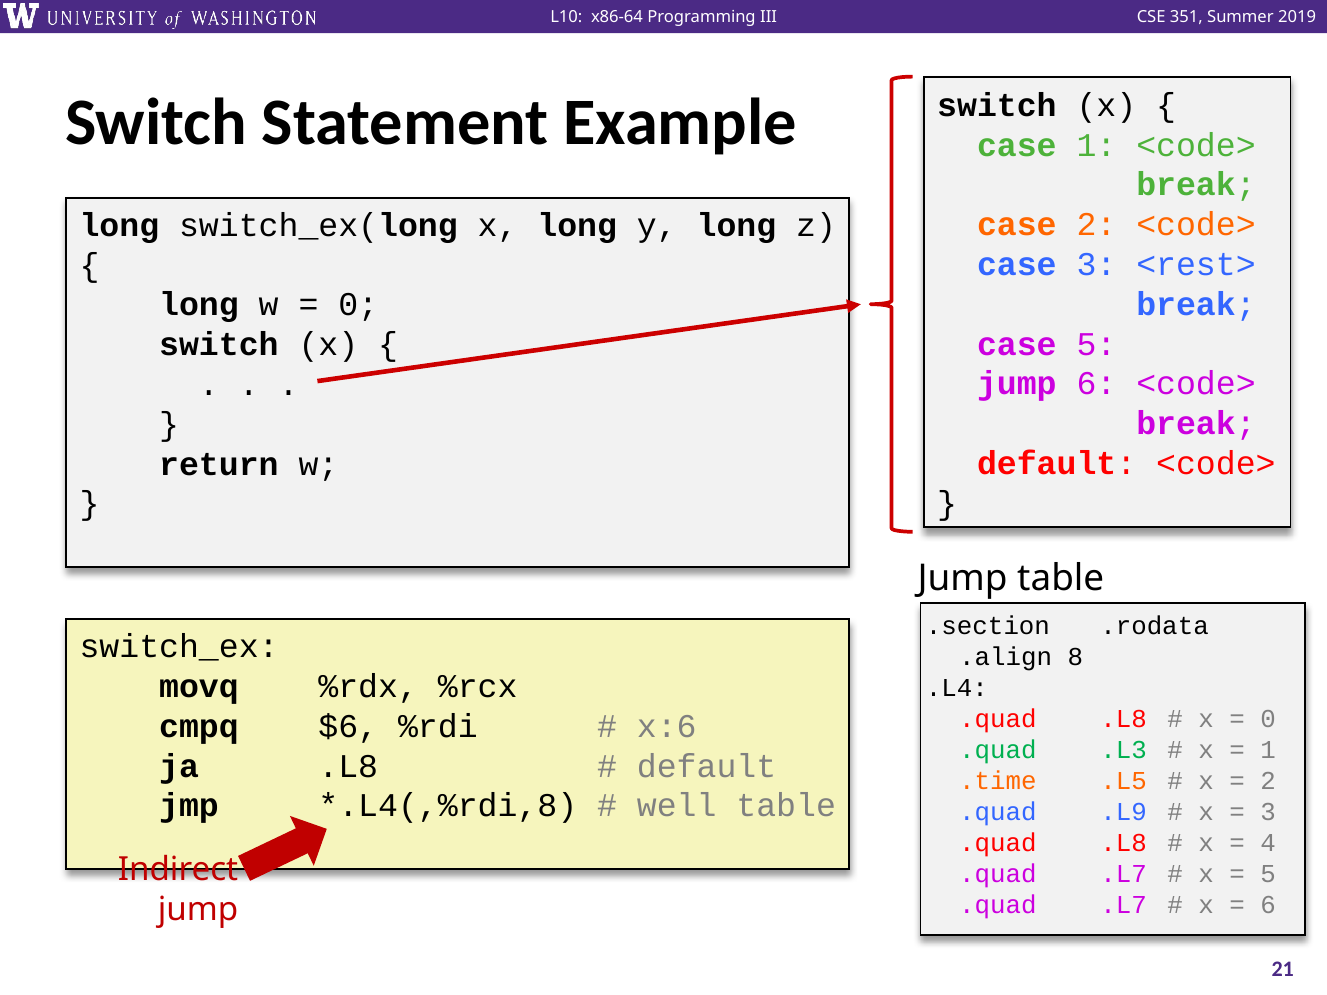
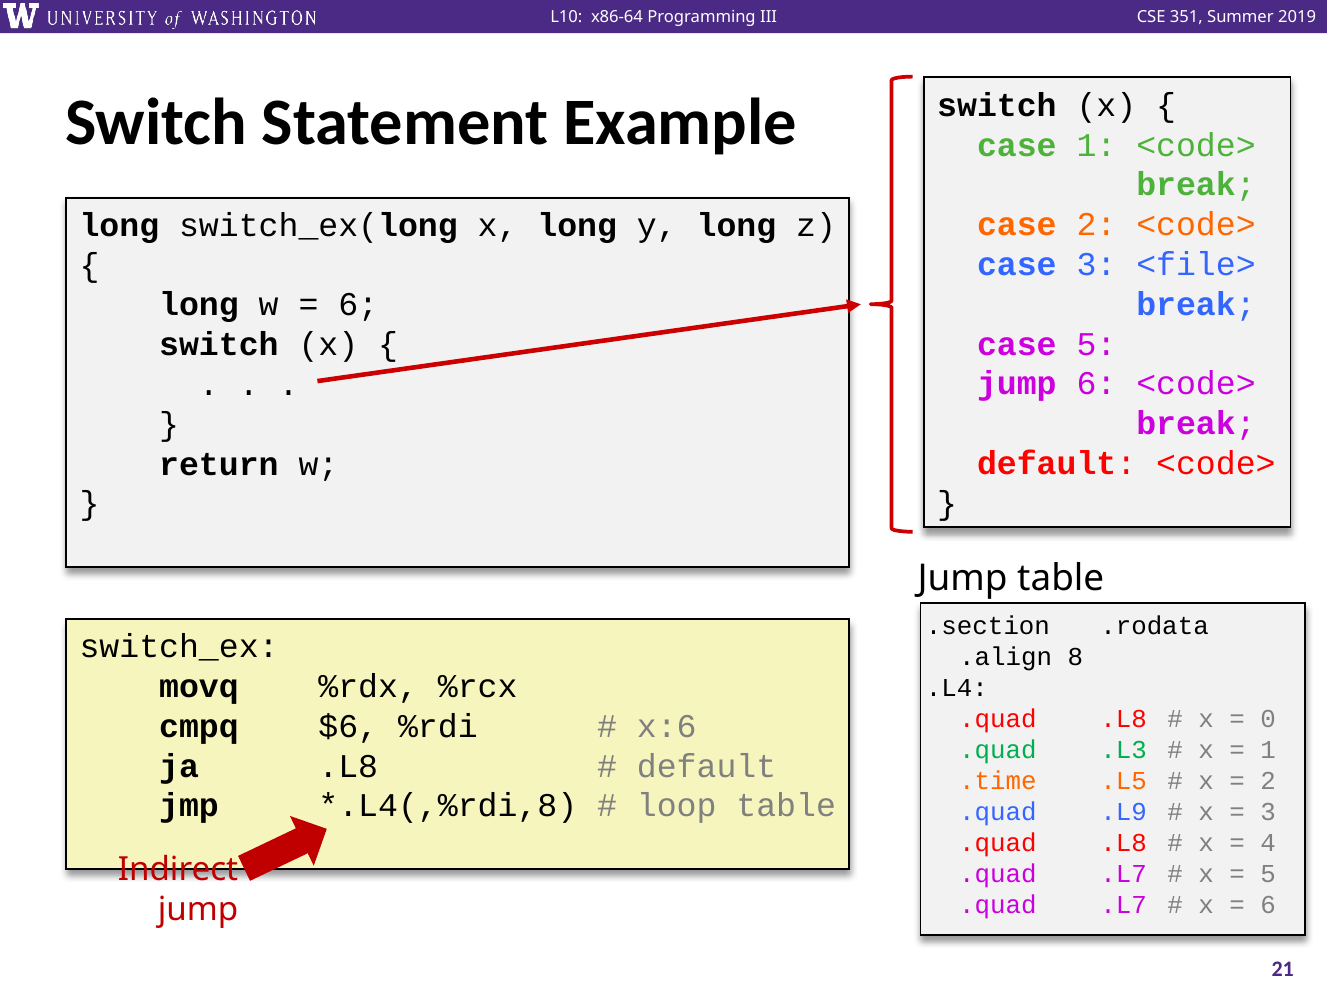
<rest>: <rest> -> <file> (1196, 265)
0: 0 -> 6 (358, 305)
well: well -> loop (677, 806)
